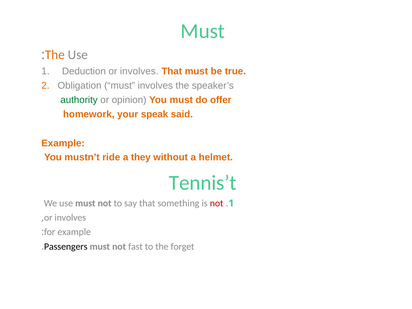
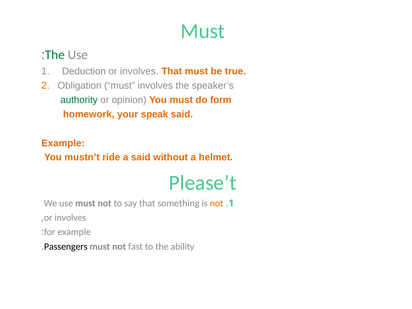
The colour: orange -> green (55, 55)
offer: offer -> form (221, 100)
a they: they -> said (141, 157)
Tennis’t: Tennis’t -> Please’t (203, 183)
not colour: red -> orange (217, 203)
forget: forget -> ability (182, 246)
